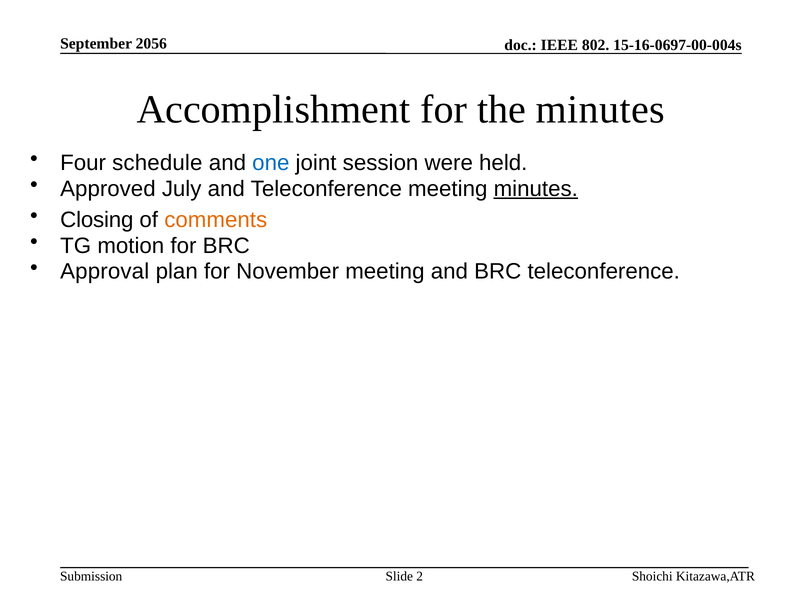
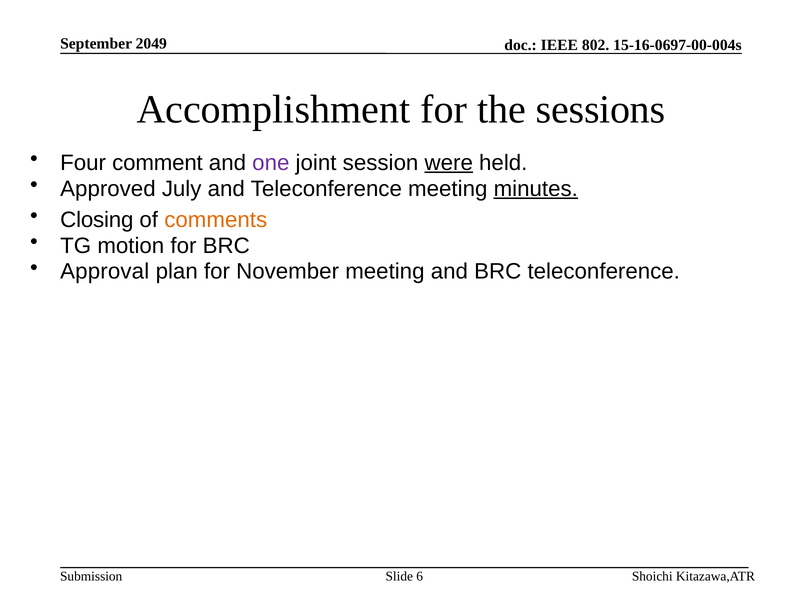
2056: 2056 -> 2049 (151, 44)
the minutes: minutes -> sessions (601, 110)
schedule: schedule -> comment (157, 163)
one colour: blue -> purple (271, 163)
were underline: none -> present (449, 163)
2: 2 -> 6 (420, 577)
